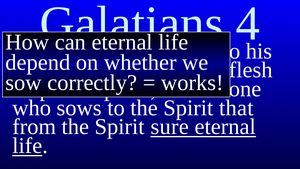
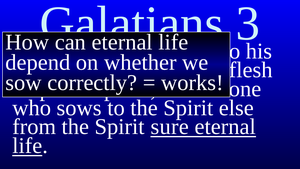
4: 4 -> 3 (248, 24)
that: that -> else (236, 108)
